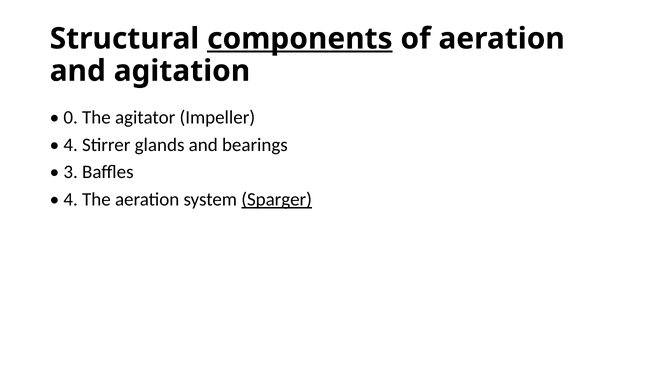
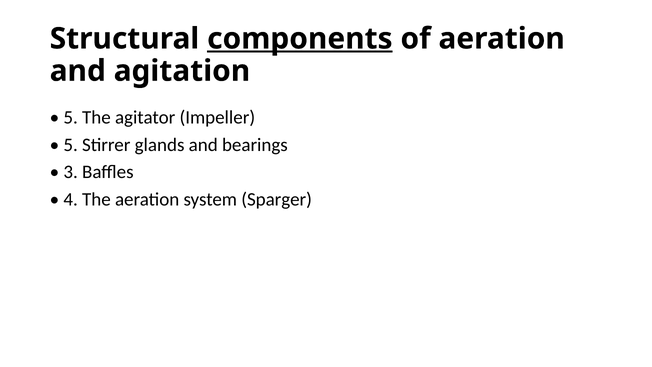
0: 0 -> 5 (71, 117)
4: 4 -> 5 (71, 145)
Sparger underline: present -> none (277, 199)
